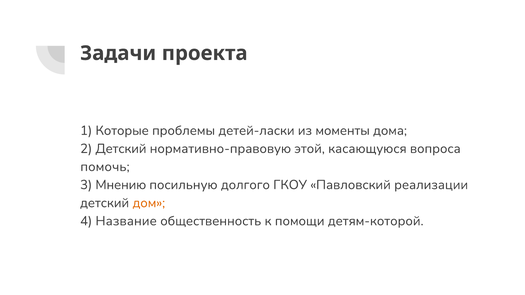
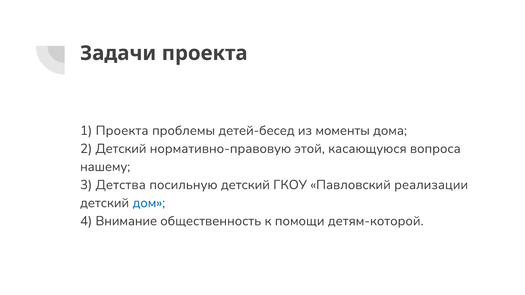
1 Которые: Которые -> Проекта (122, 131)
детей-ласки: детей-ласки -> детей-бесед (256, 131)
помочь: помочь -> нашему (105, 167)
Мнению: Мнению -> Детства (121, 185)
посильную долгого: долгого -> детский (245, 185)
дом colour: orange -> blue (149, 203)
Название: Название -> Внимание (126, 221)
